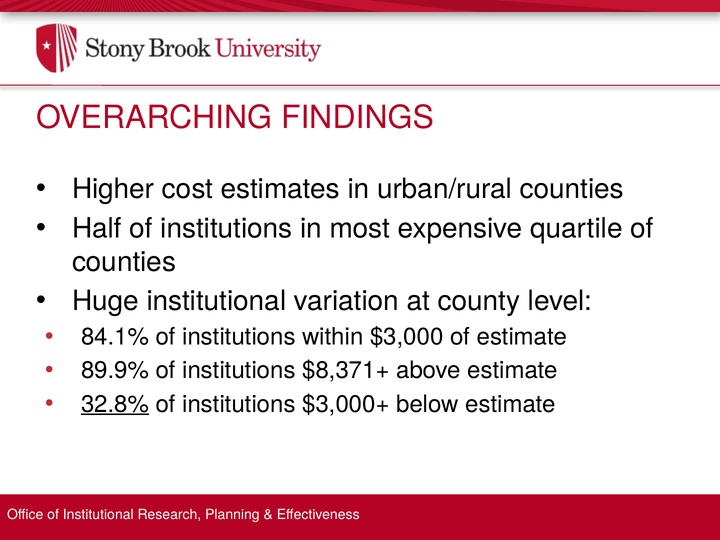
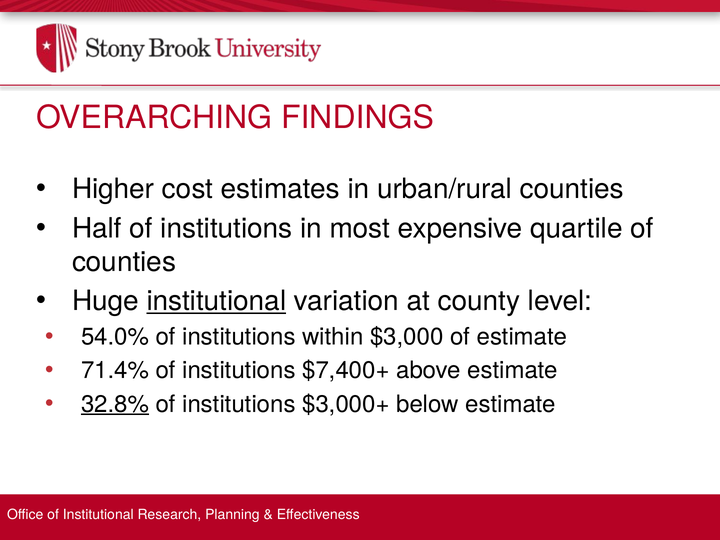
institutional underline: none -> present (216, 301)
84.1%: 84.1% -> 54.0% (115, 337)
89.9%: 89.9% -> 71.4% (115, 371)
$8,371+: $8,371+ -> $7,400+ (346, 371)
